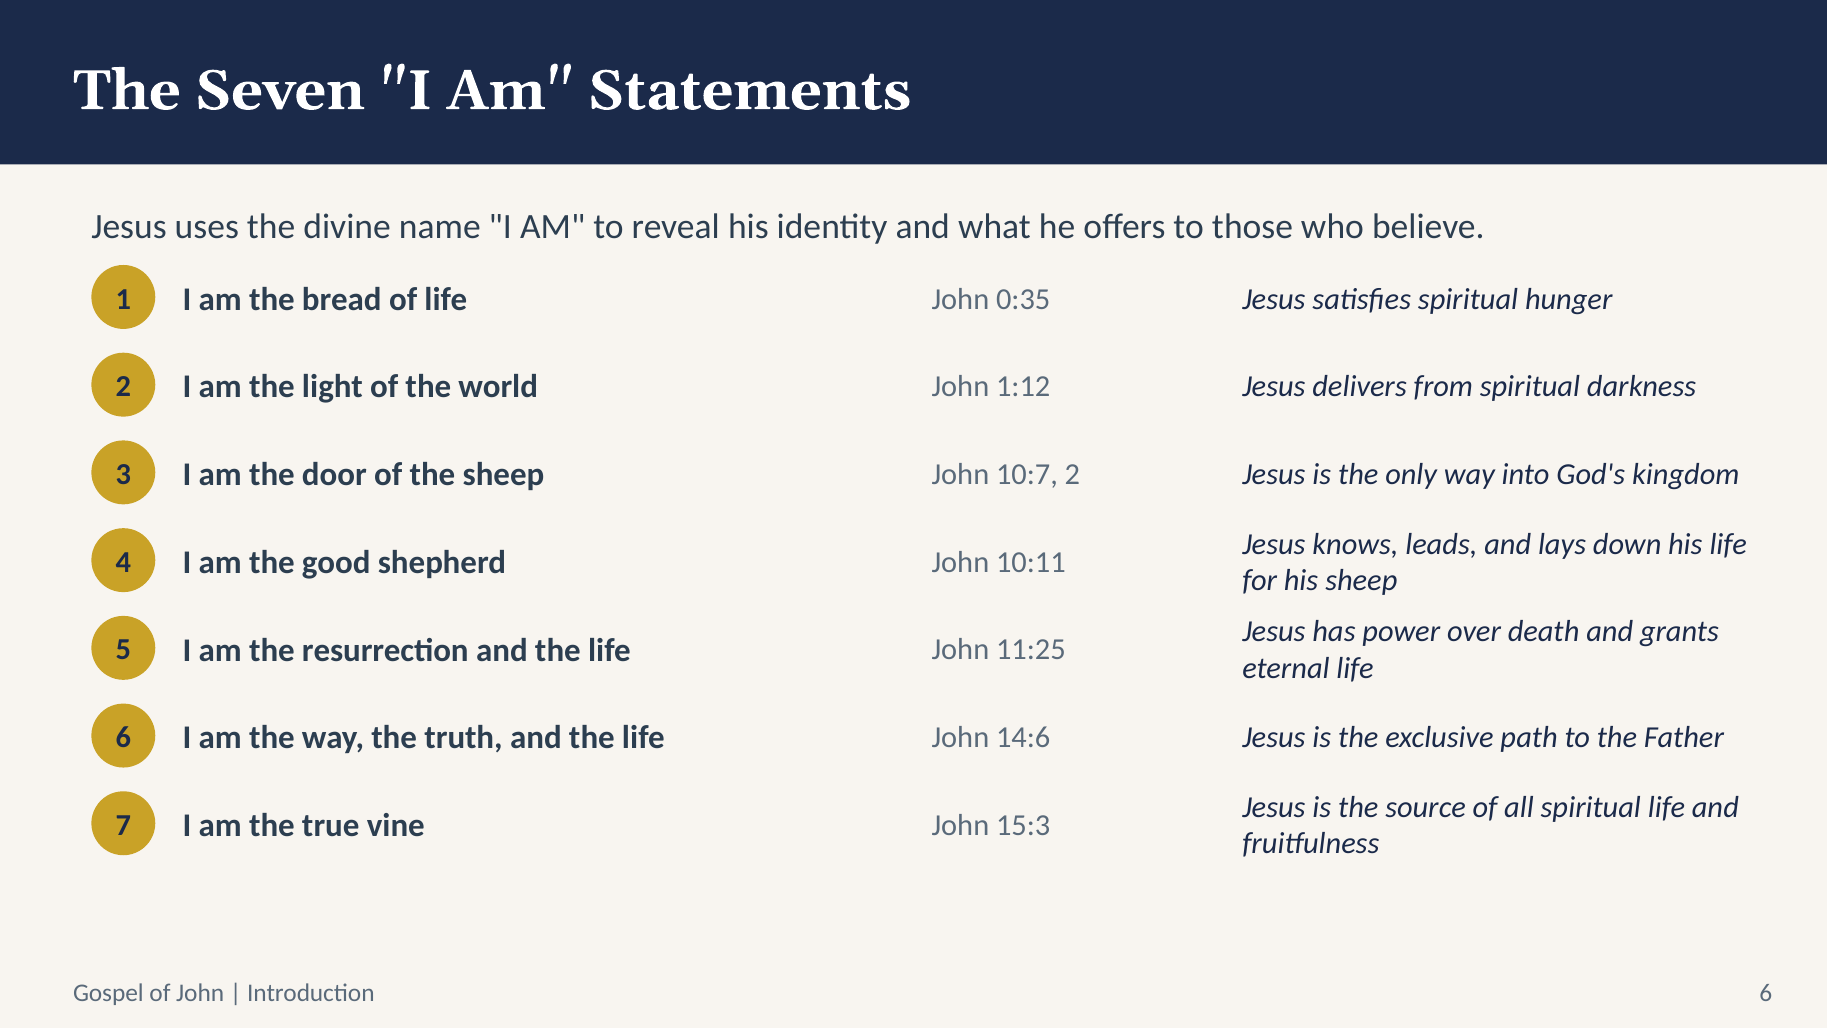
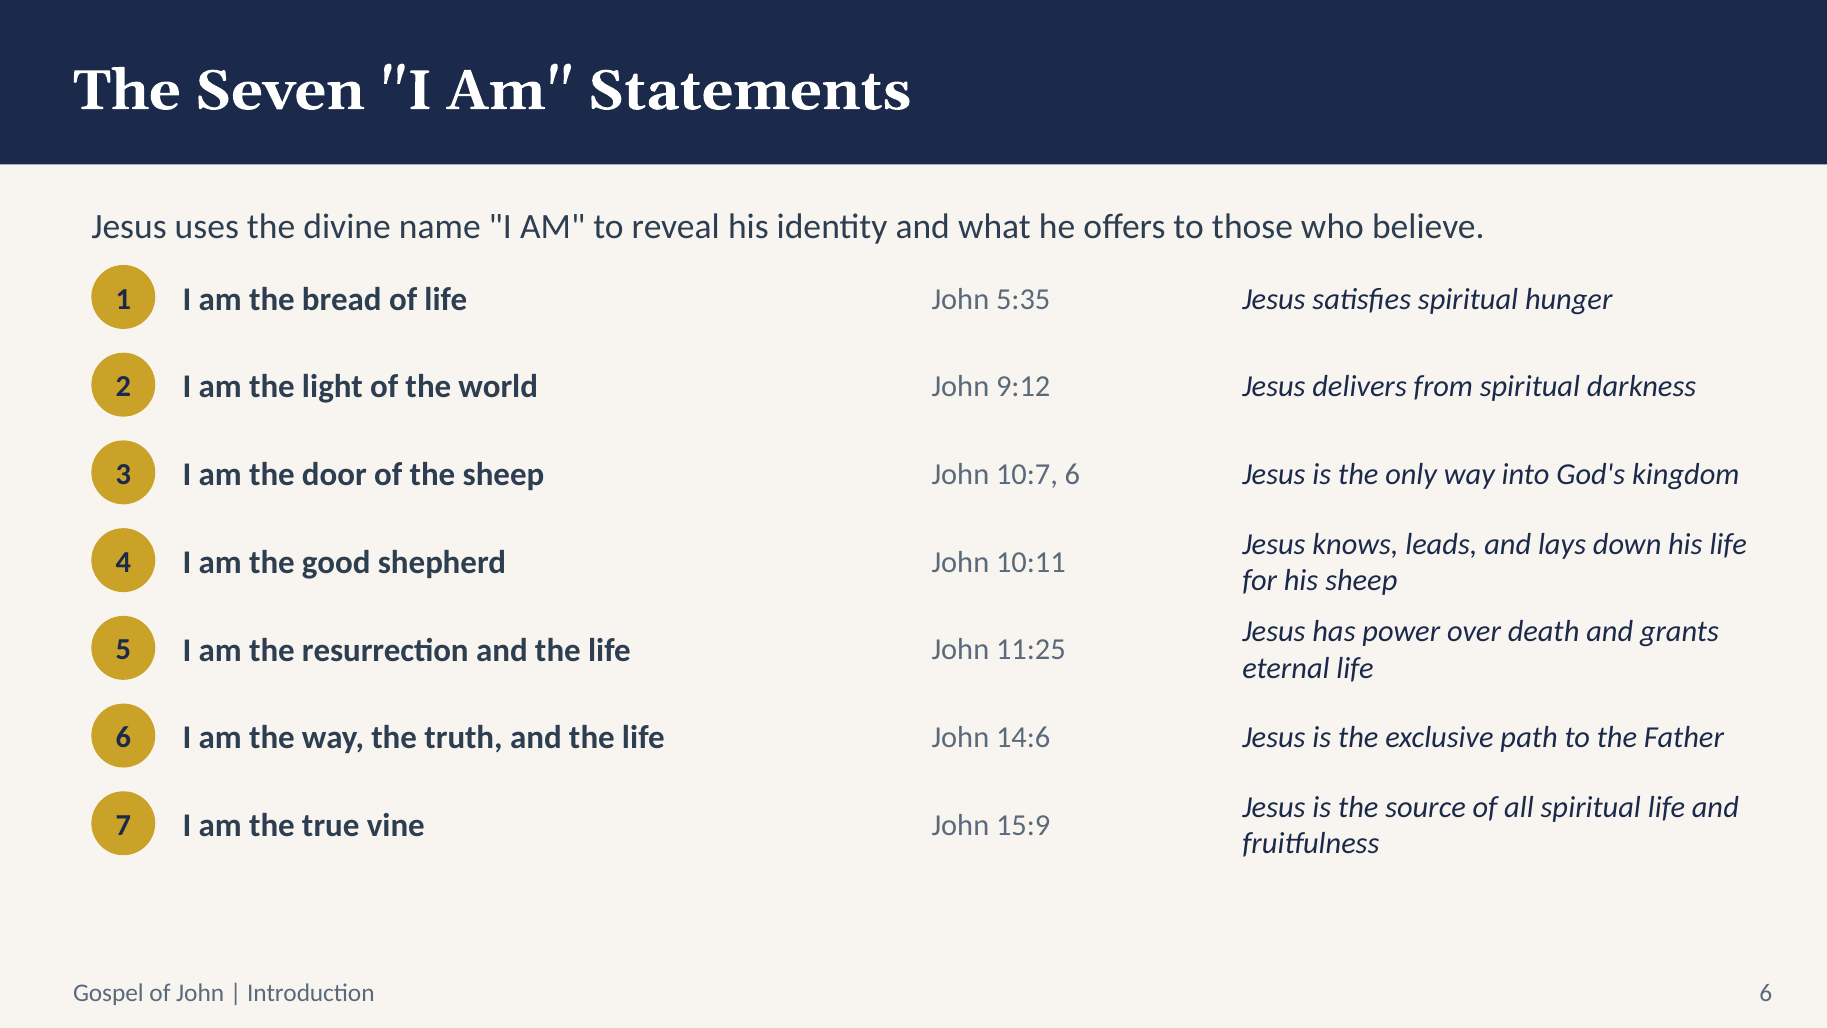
0:35: 0:35 -> 5:35 (1023, 299)
1:12: 1:12 -> 9:12 (1023, 387)
10:7 2: 2 -> 6 (1072, 474)
15:3: 15:3 -> 15:9 (1023, 825)
